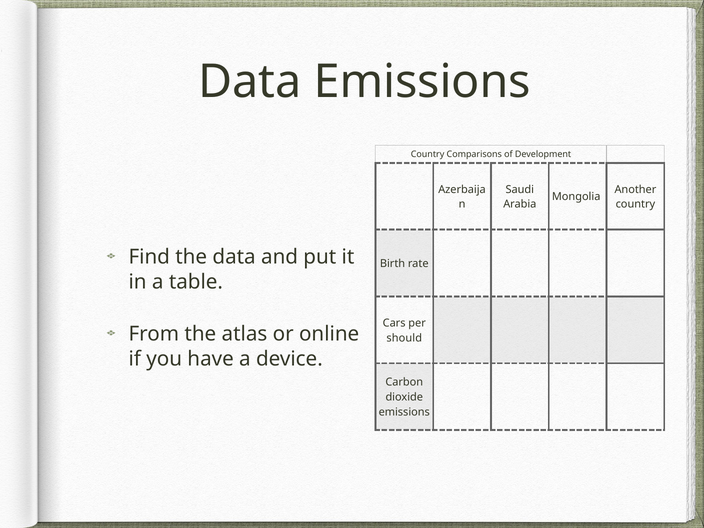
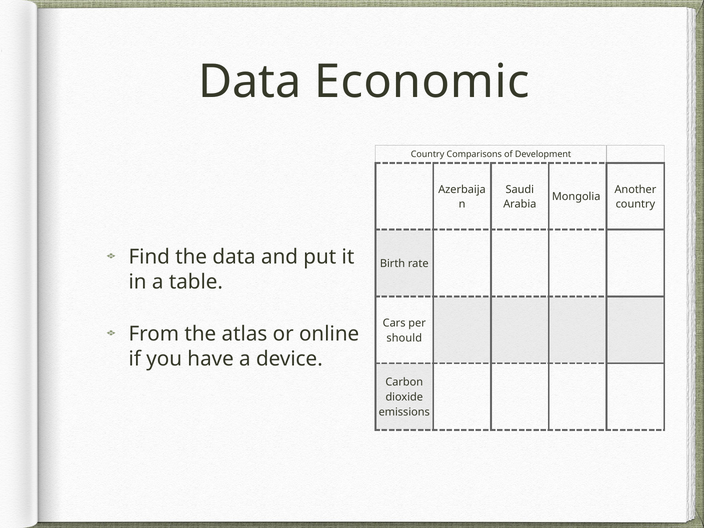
Data Emissions: Emissions -> Economic (422, 82)
